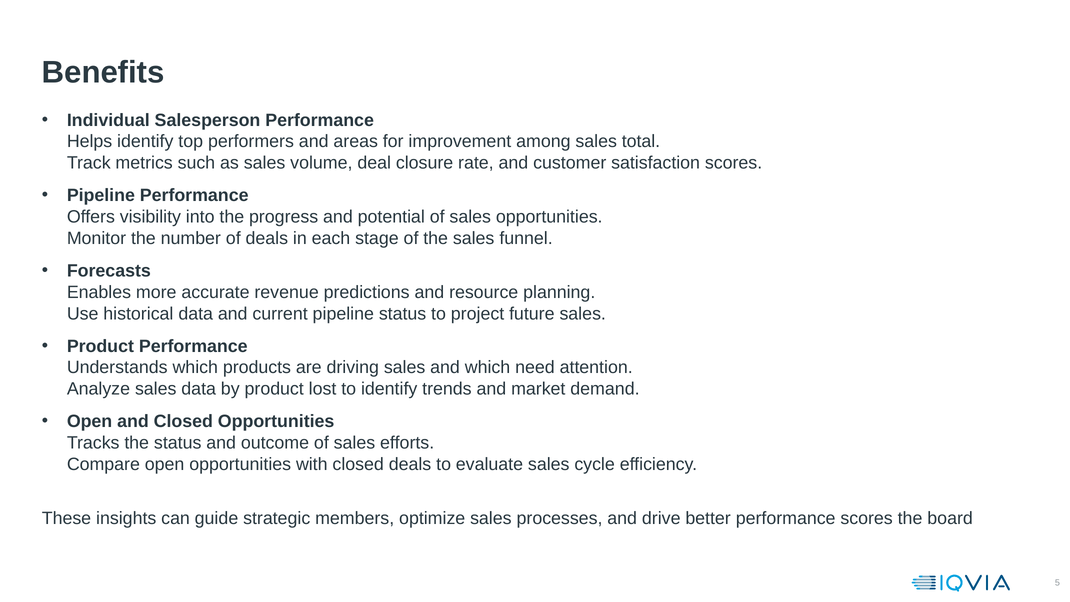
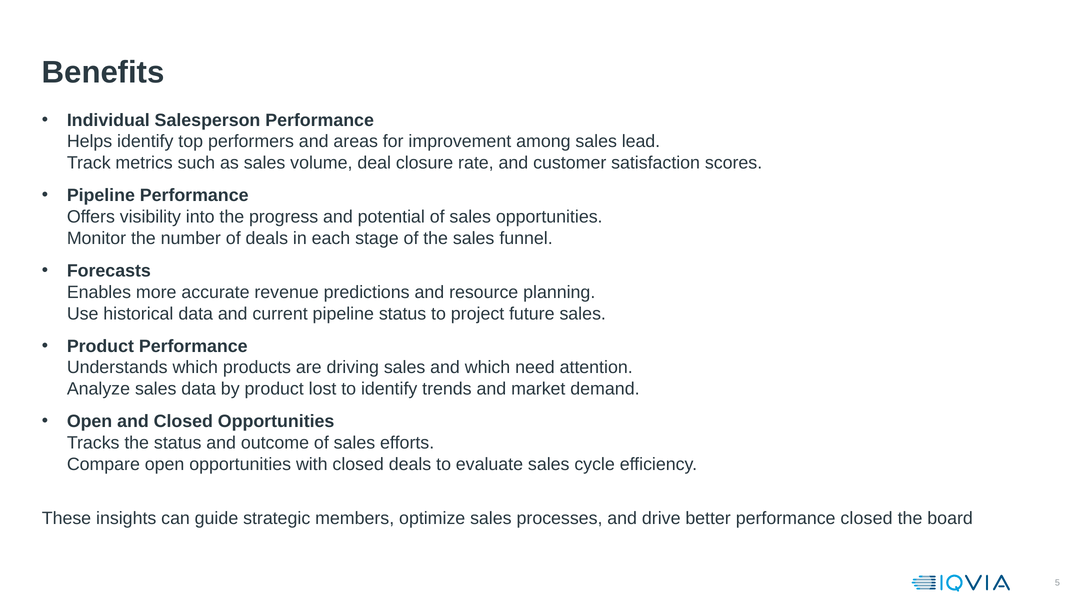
total: total -> lead (641, 142)
performance scores: scores -> closed (867, 518)
